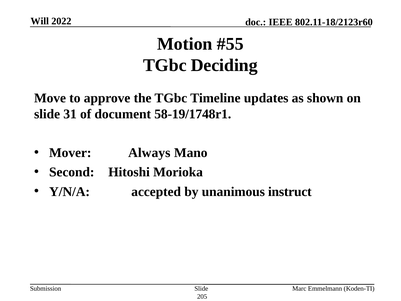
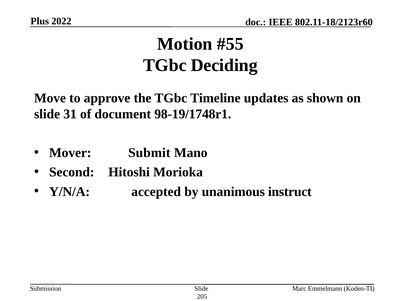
Will: Will -> Plus (40, 21)
58-19/1748r1: 58-19/1748r1 -> 98-19/1748r1 (193, 114)
Always: Always -> Submit (149, 153)
